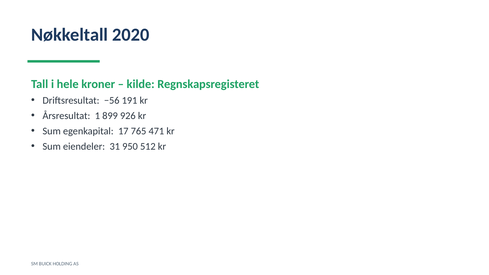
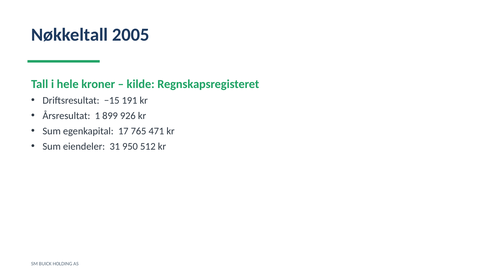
2020: 2020 -> 2005 (131, 35)
−56: −56 -> −15 (112, 101)
